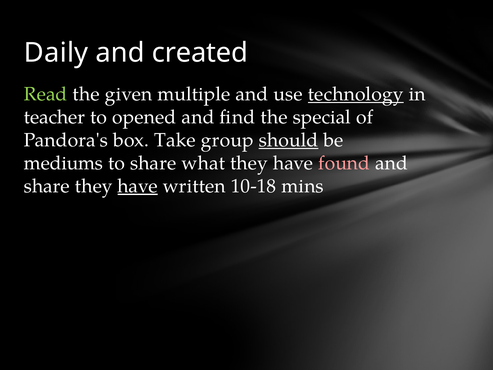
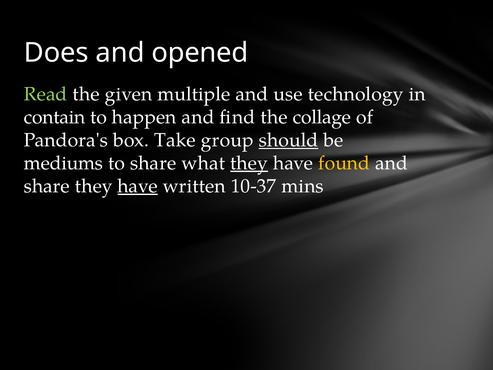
Daily: Daily -> Does (56, 53)
created: created -> opened (200, 53)
technology underline: present -> none (356, 94)
teacher: teacher -> contain (55, 117)
opened: opened -> happen (144, 117)
special: special -> collage (322, 117)
they underline: none -> present (249, 163)
found colour: pink -> yellow (344, 163)
10-18: 10-18 -> 10-37 (254, 186)
